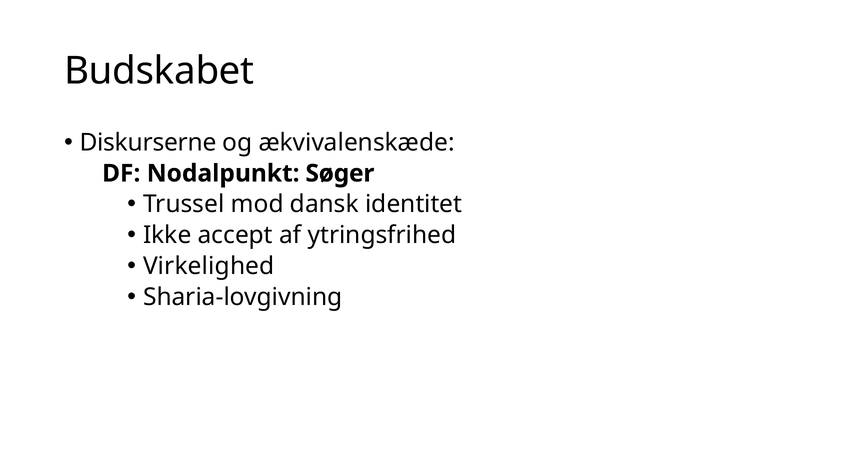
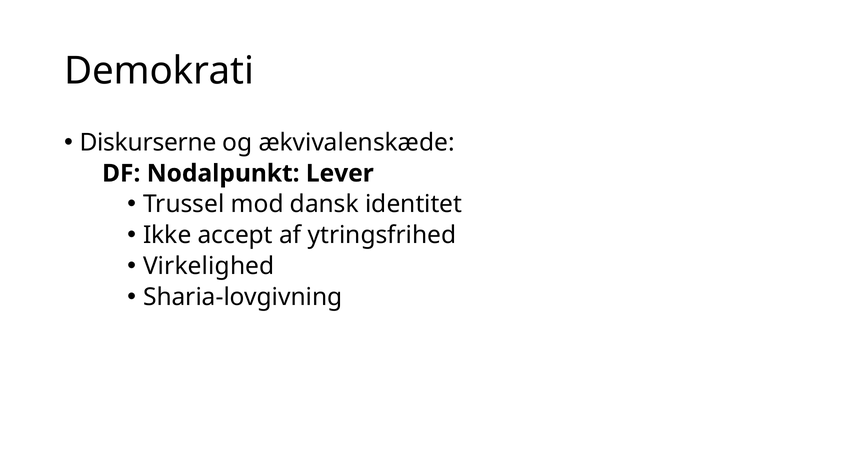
Budskabet: Budskabet -> Demokrati (159, 71)
Søger: Søger -> Lever (340, 173)
